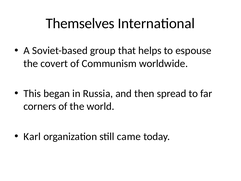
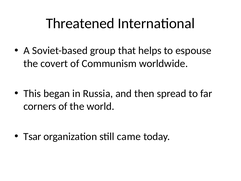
Themselves: Themselves -> Threatened (80, 23)
Karl: Karl -> Tsar (32, 136)
